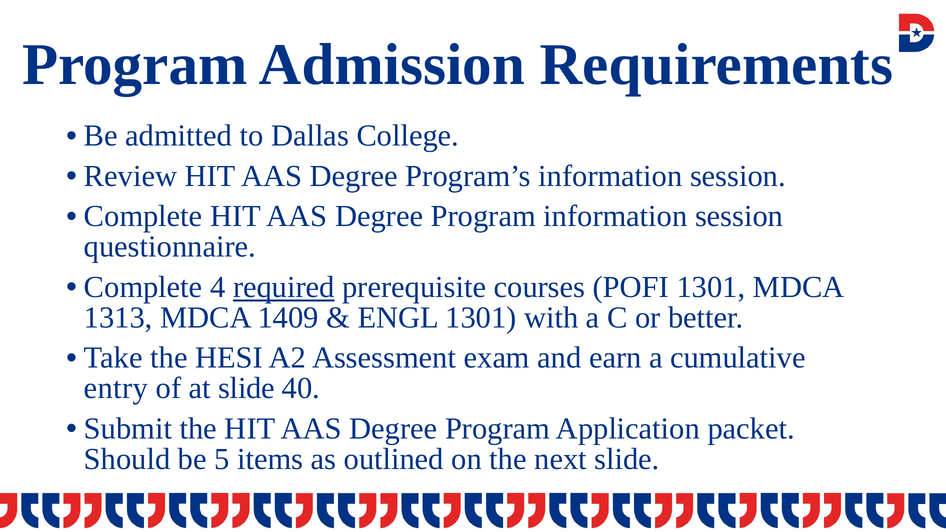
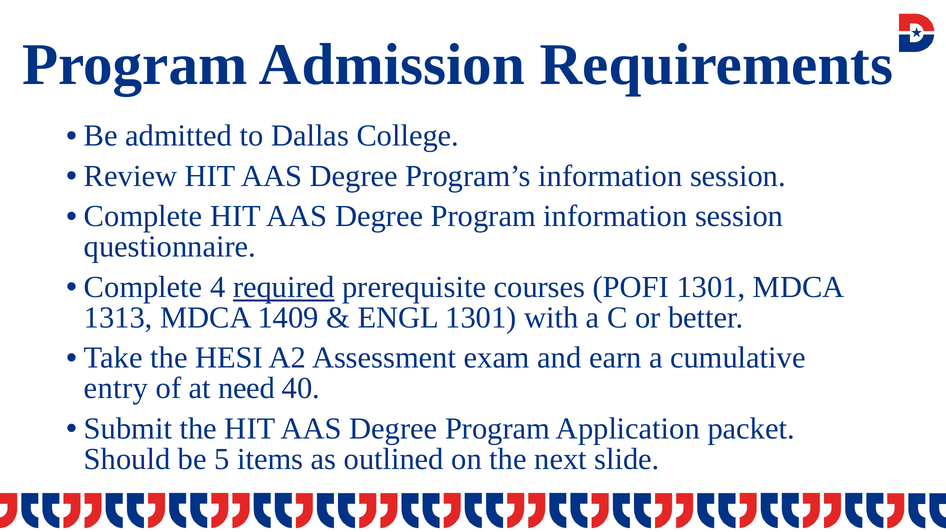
at slide: slide -> need (247, 388)
